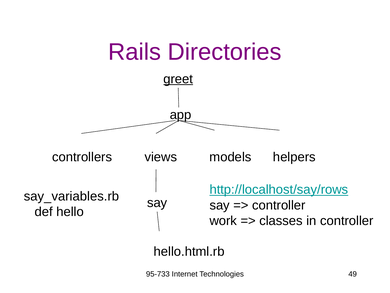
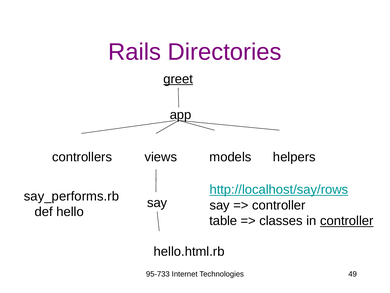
say_variables.rb: say_variables.rb -> say_performs.rb (71, 196)
work: work -> table (223, 221)
controller underline: none -> present (347, 221)
